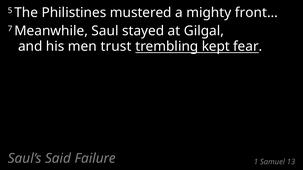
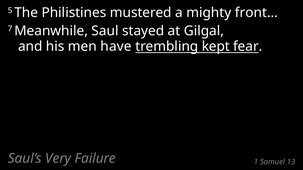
trust: trust -> have (116, 47)
Said: Said -> Very (58, 159)
